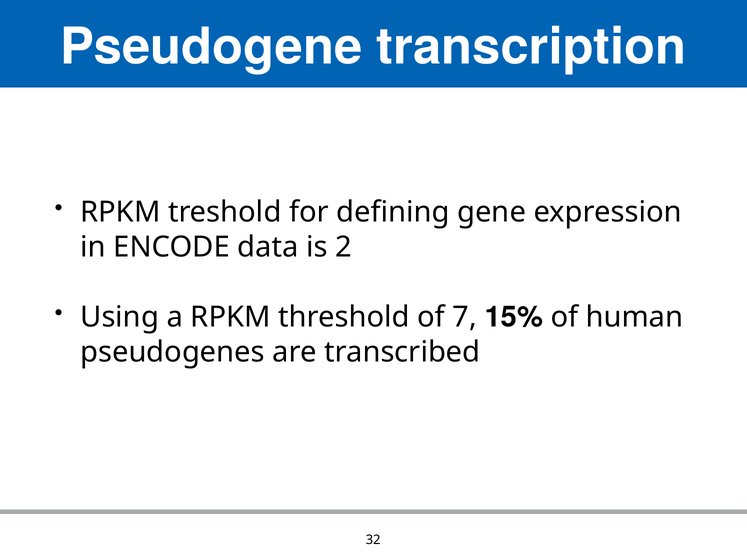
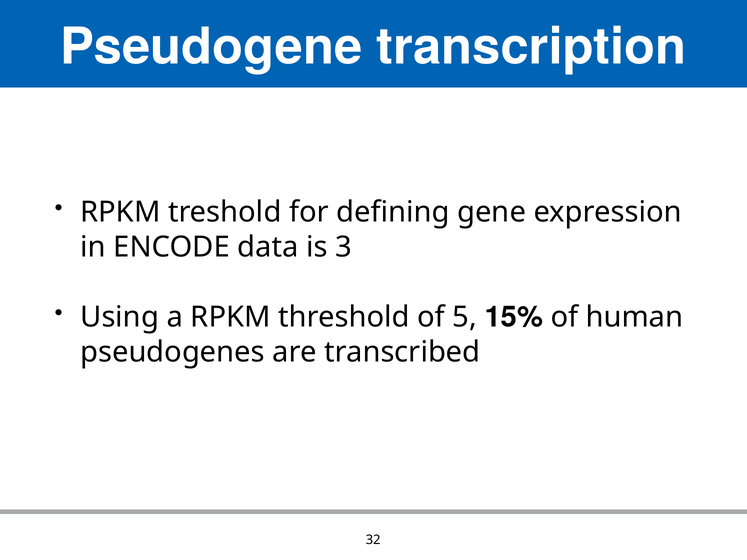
2: 2 -> 3 (343, 247)
7: 7 -> 5 (465, 317)
